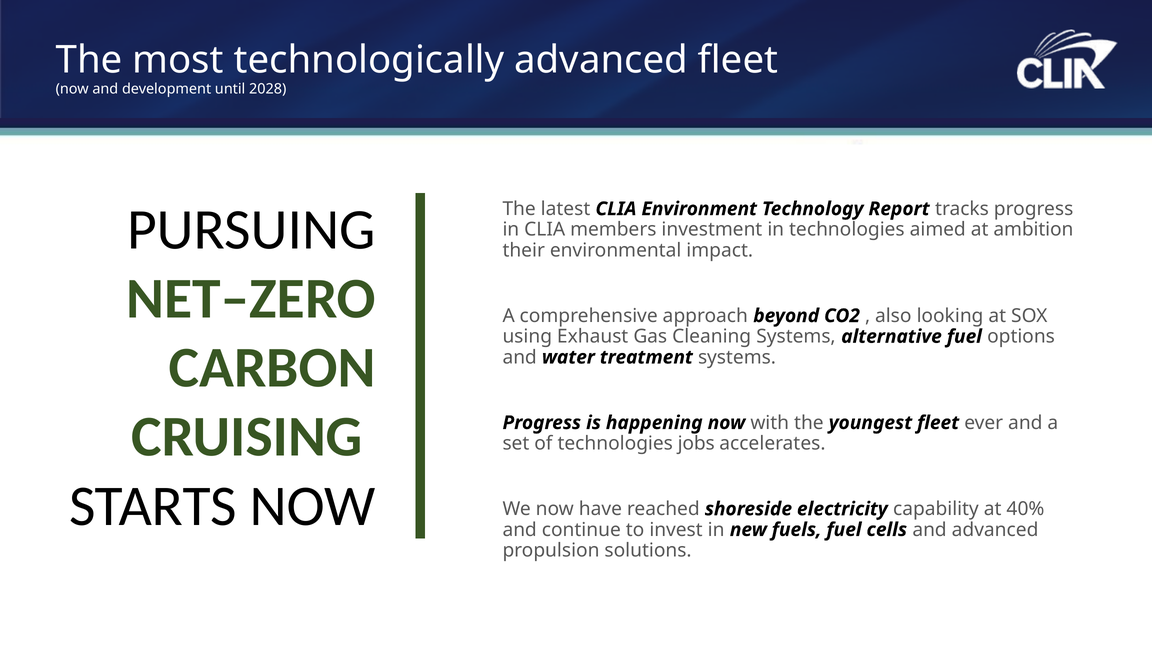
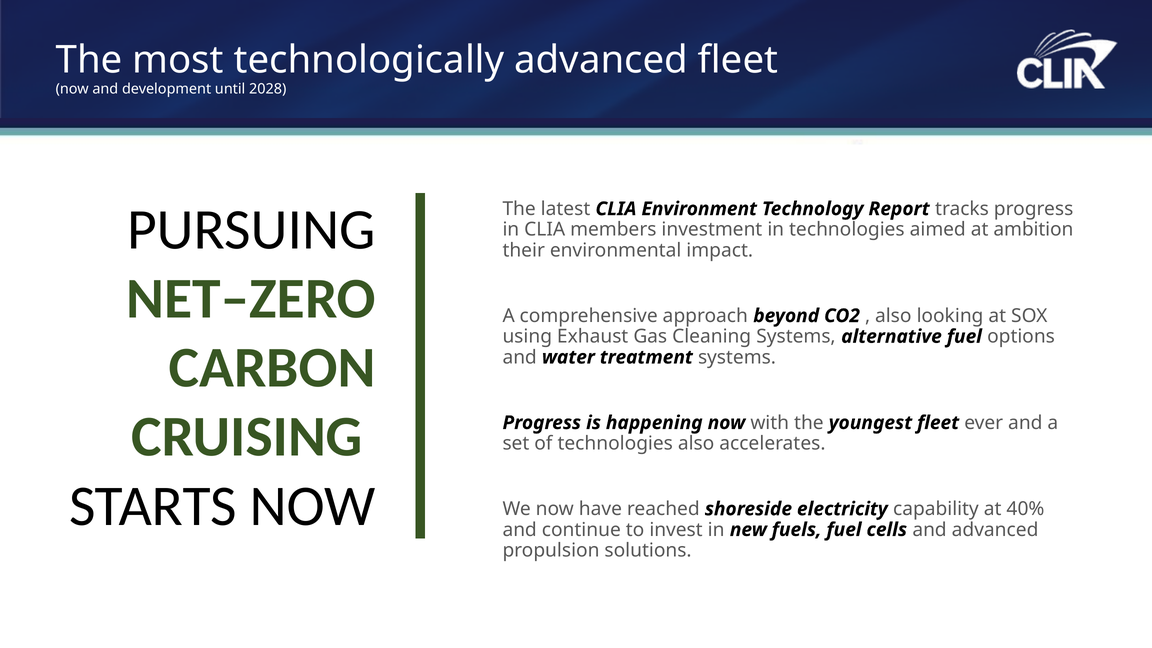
technologies jobs: jobs -> also (696, 443)
